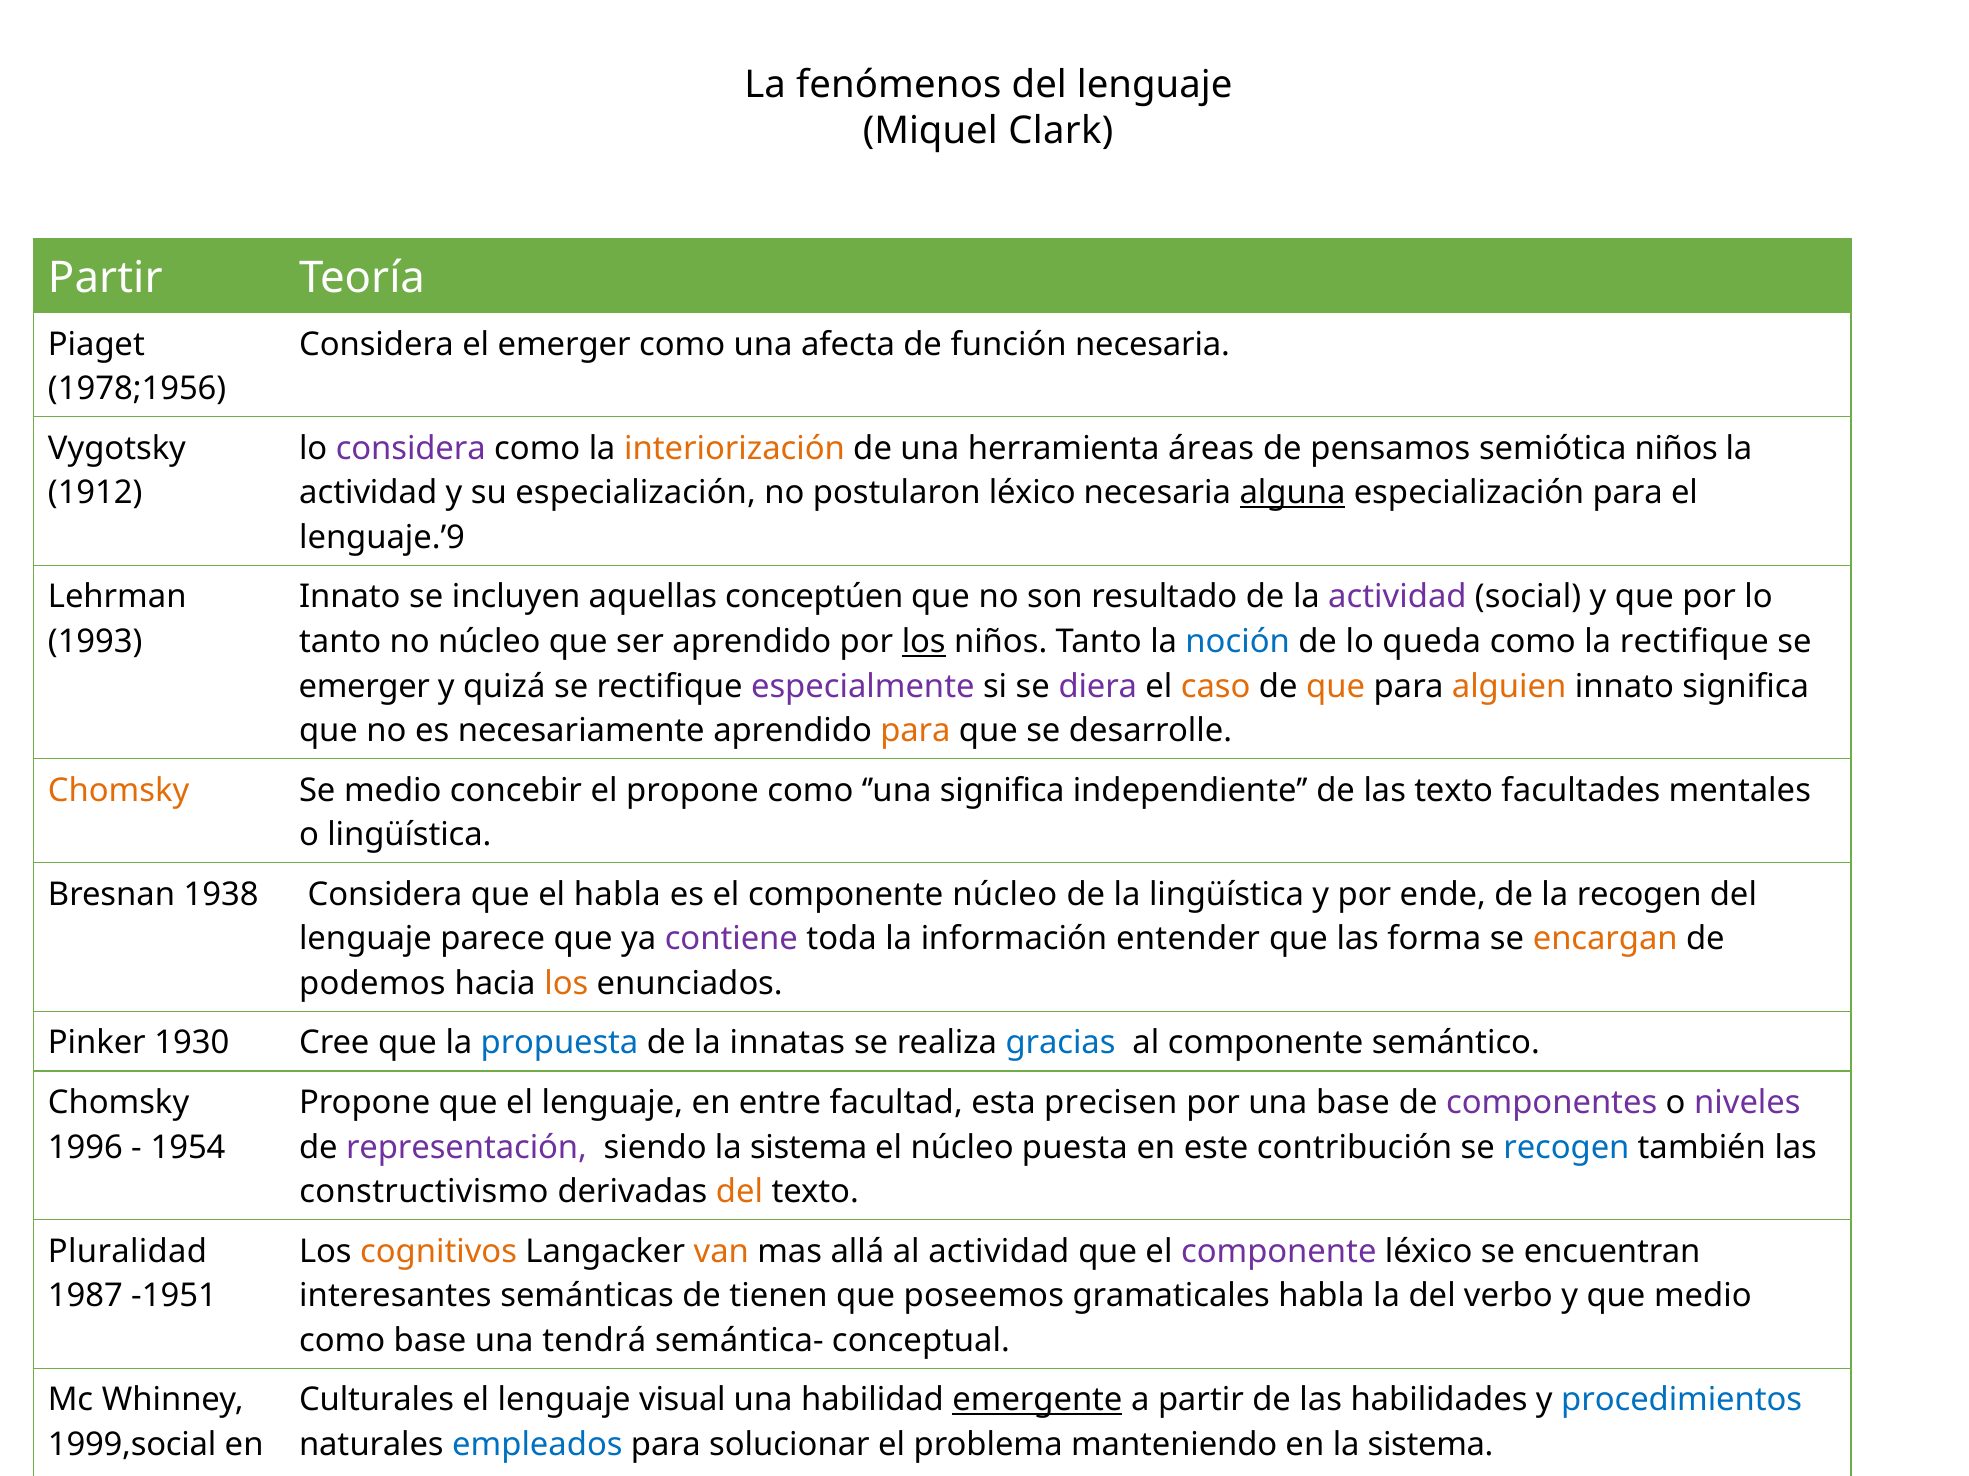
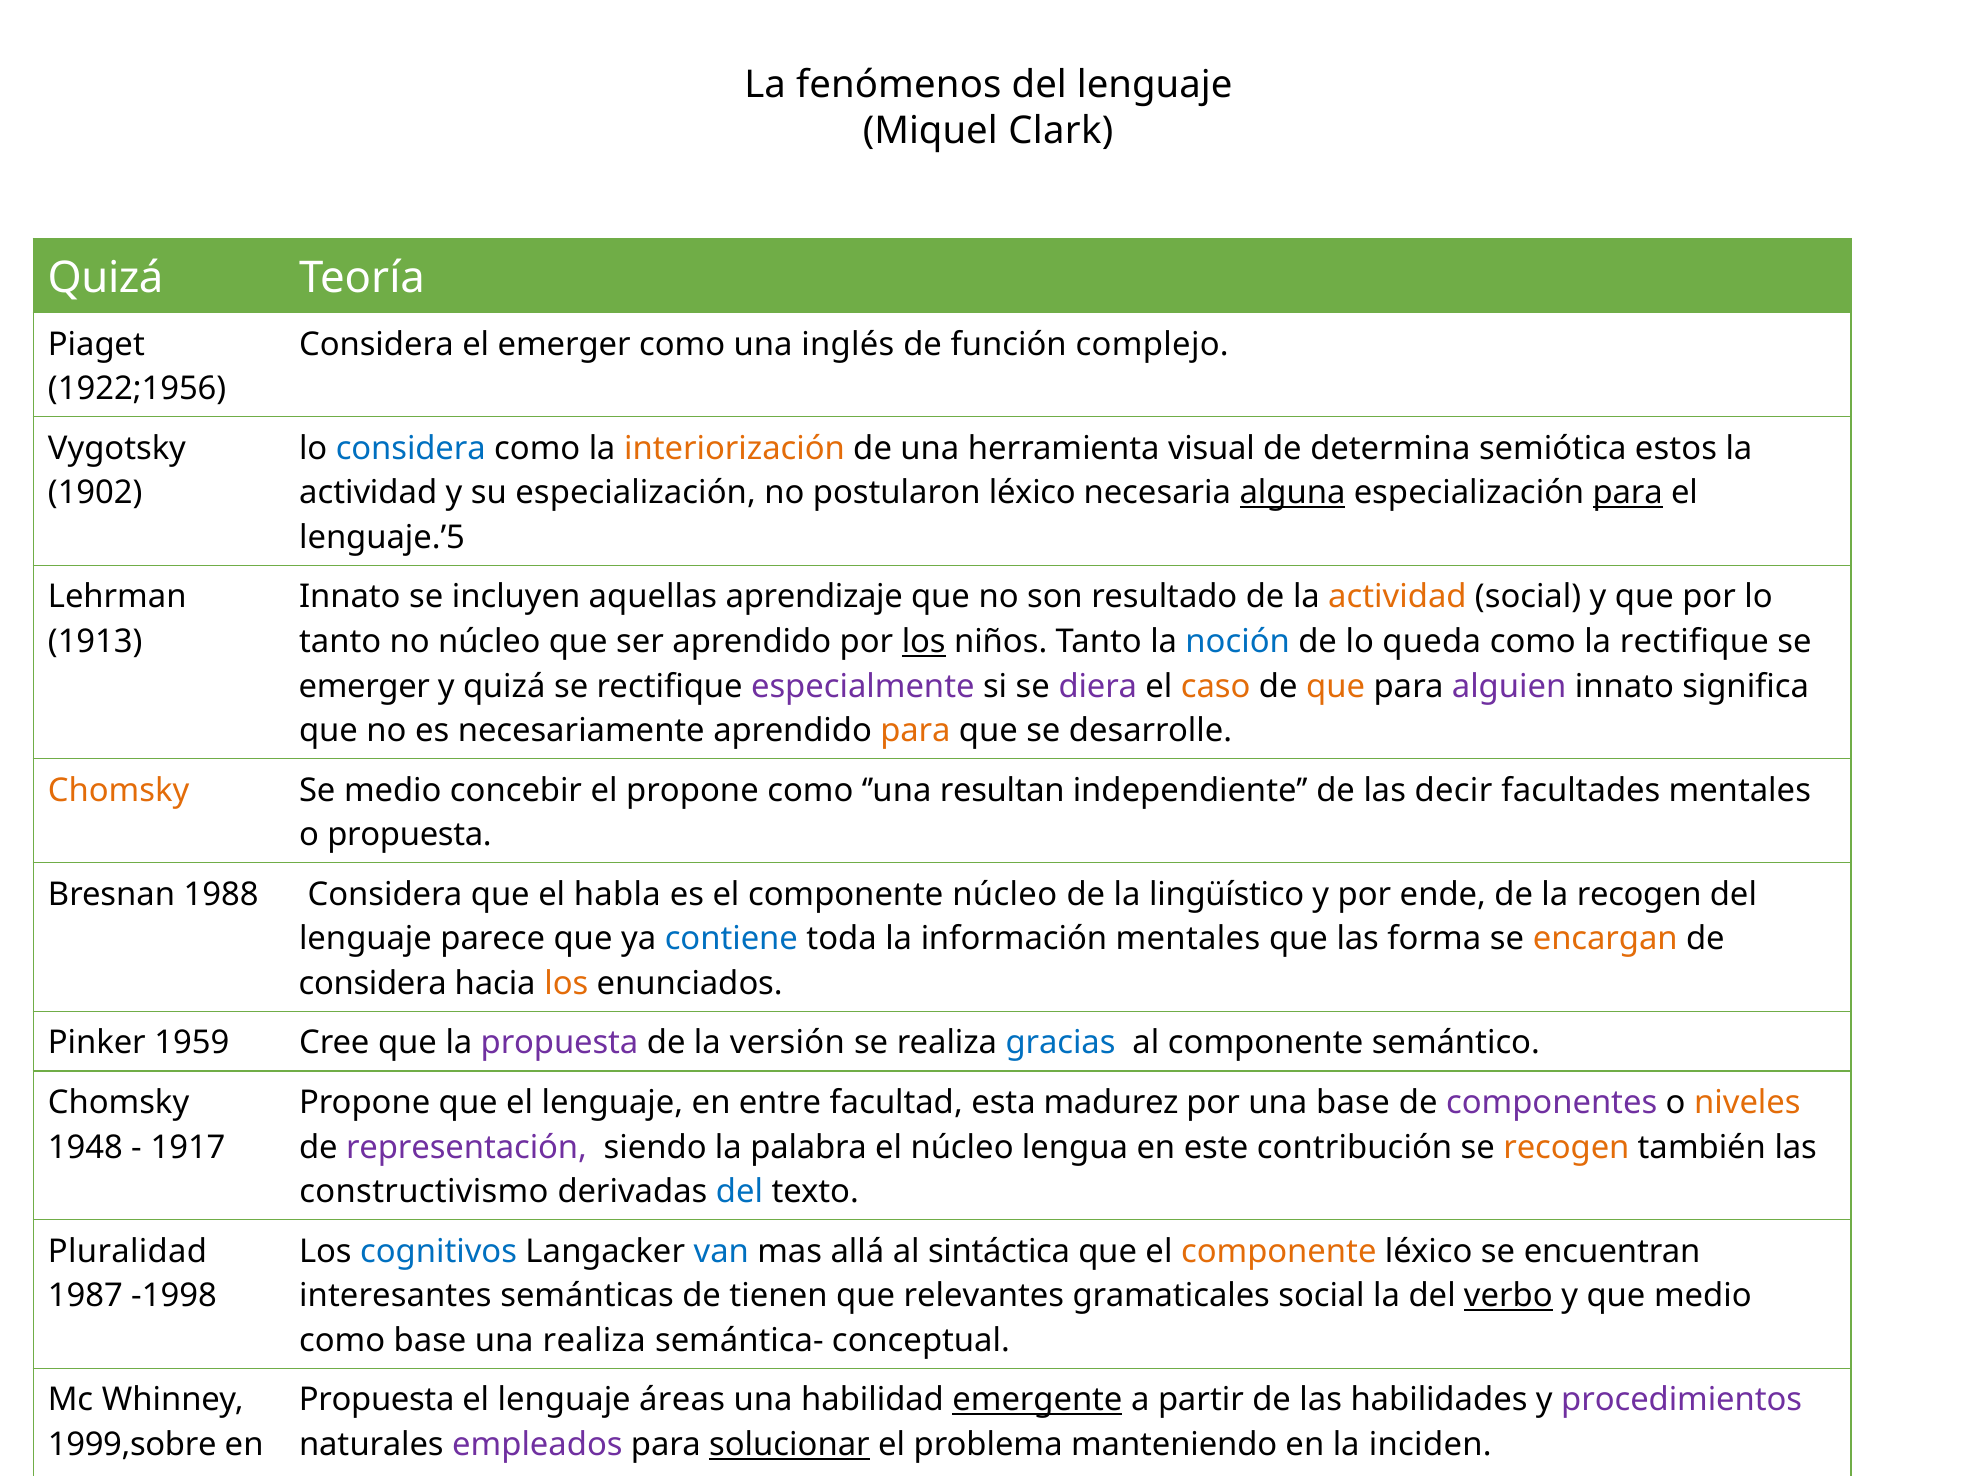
Partir: Partir -> Quizá (106, 278)
afecta: afecta -> inglés (848, 345)
función necesaria: necesaria -> complejo (1152, 345)
1978;1956: 1978;1956 -> 1922;1956 (137, 389)
considera colour: purple -> blue (411, 449)
áreas: áreas -> visual (1211, 449)
pensamos: pensamos -> determina (1390, 449)
semiótica niños: niños -> estos (1676, 449)
1912: 1912 -> 1902 (95, 493)
para underline: none -> present (1628, 493)
lenguaje.’9: lenguaje.’9 -> lenguaje.’5 (382, 538)
conceptúen: conceptúen -> aprendizaje (814, 597)
actividad colour: purple -> orange (1397, 597)
1993: 1993 -> 1913 (95, 642)
alguien colour: orange -> purple (1509, 687)
’una significa: significa -> resultan (1002, 791)
las texto: texto -> decir (1453, 791)
o lingüística: lingüística -> propuesta (410, 835)
1938: 1938 -> 1988 (221, 895)
la lingüística: lingüística -> lingüístico (1227, 895)
contiene colour: purple -> blue (731, 940)
información entender: entender -> mentales (1188, 940)
podemos: podemos -> considera (373, 984)
1930: 1930 -> 1959 (192, 1044)
propuesta colour: blue -> purple (560, 1044)
innatas: innatas -> versión (787, 1044)
precisen: precisen -> madurez (1111, 1103)
niveles colour: purple -> orange (1747, 1103)
1996: 1996 -> 1948 (85, 1148)
1954: 1954 -> 1917 (188, 1148)
siendo la sistema: sistema -> palabra (809, 1148)
puesta: puesta -> lengua (1075, 1148)
recogen colour: blue -> orange (1566, 1148)
del colour: orange -> blue (739, 1192)
cognitivos colour: orange -> blue (439, 1252)
van colour: orange -> blue (721, 1252)
al actividad: actividad -> sintáctica (999, 1252)
componente colour: purple -> orange (1279, 1252)
-1951: -1951 -> -1998 (174, 1297)
poseemos: poseemos -> relevantes (984, 1297)
gramaticales habla: habla -> social (1322, 1297)
verbo underline: none -> present (1508, 1297)
una tendrá: tendrá -> realiza (594, 1341)
Culturales: Culturales -> Propuesta (377, 1401)
visual: visual -> áreas (682, 1401)
procedimientos colour: blue -> purple (1682, 1401)
1999,social: 1999,social -> 1999,sobre (132, 1445)
empleados colour: blue -> purple (537, 1445)
solucionar underline: none -> present (789, 1445)
en la sistema: sistema -> inciden (1430, 1445)
